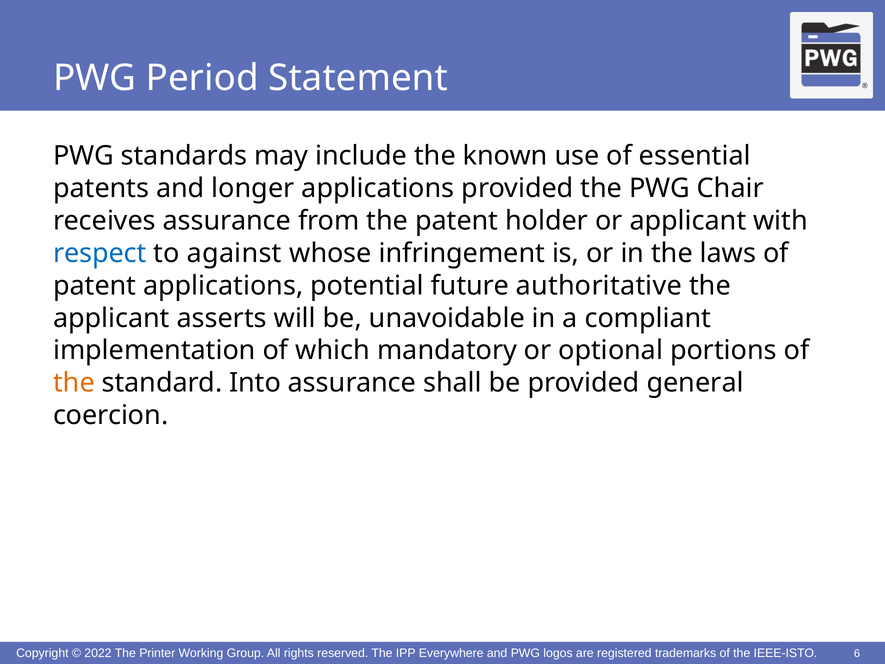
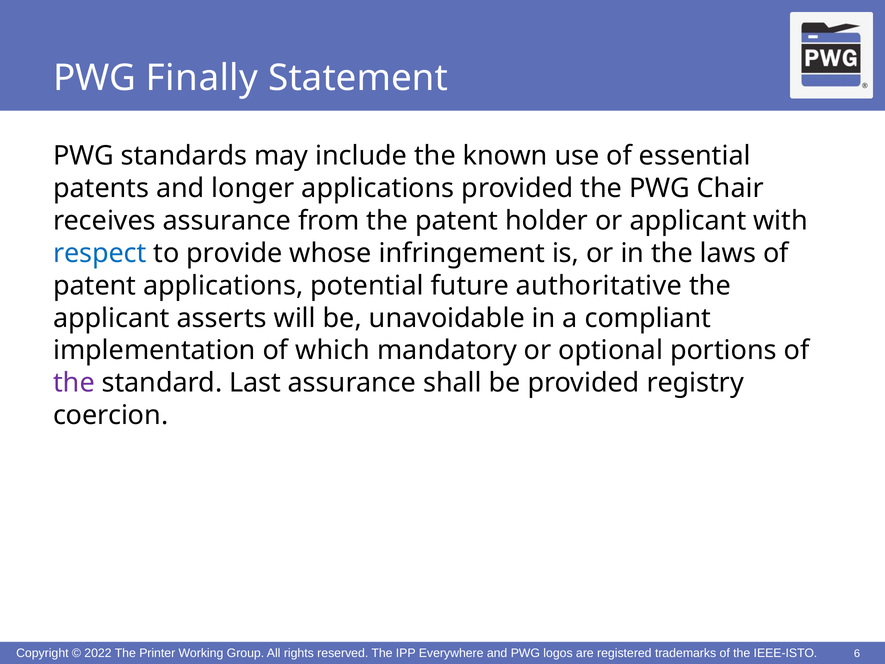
Period: Period -> Finally (202, 78)
against: against -> provide (234, 253)
the colour: orange -> purple (74, 383)
Into: Into -> Last (255, 383)
general: general -> registry (695, 383)
